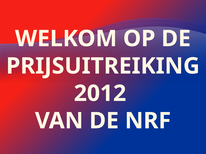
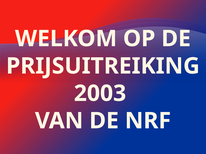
2012: 2012 -> 2003 (100, 94)
